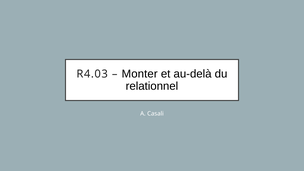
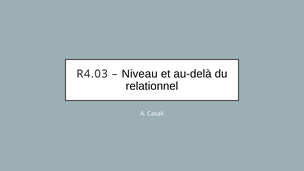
Monter: Monter -> Niveau (140, 74)
